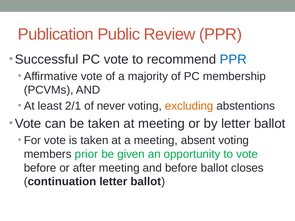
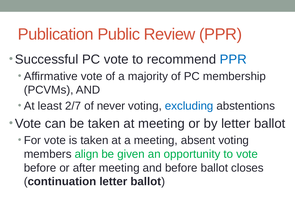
2/1: 2/1 -> 2/7 (73, 106)
excluding colour: orange -> blue (189, 106)
prior: prior -> align (87, 154)
